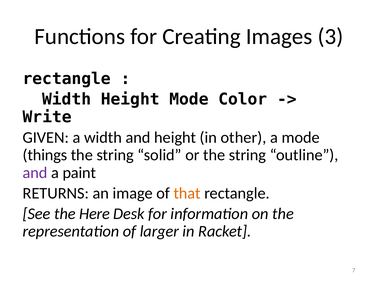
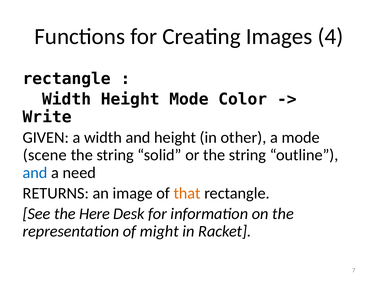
3: 3 -> 4 (330, 37)
things: things -> scene (45, 155)
and colour: purple -> blue (35, 173)
paint: paint -> need (79, 173)
larger: larger -> might (159, 232)
